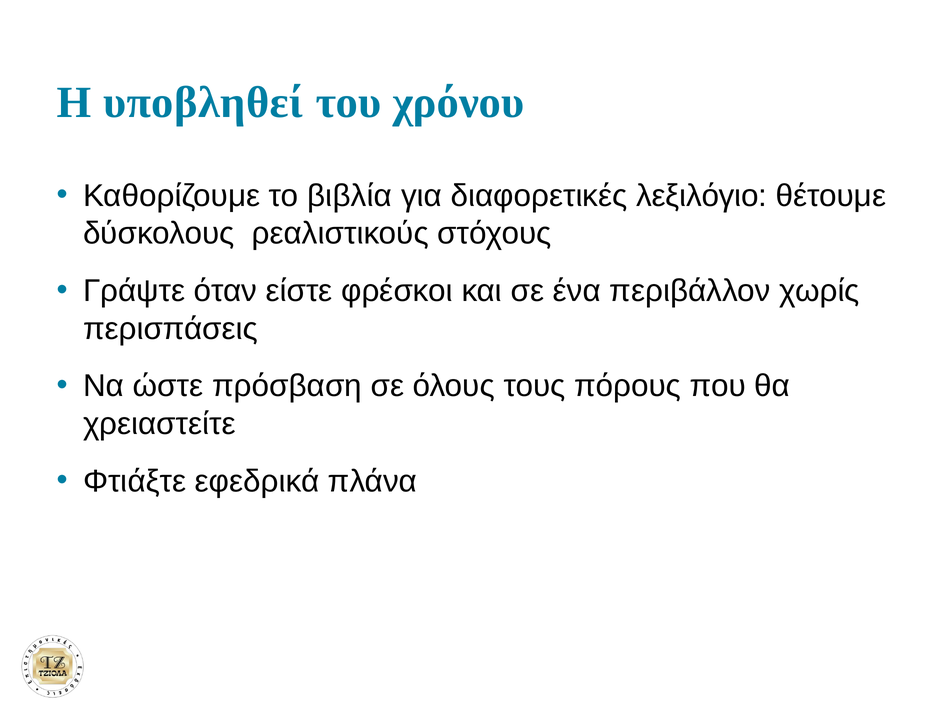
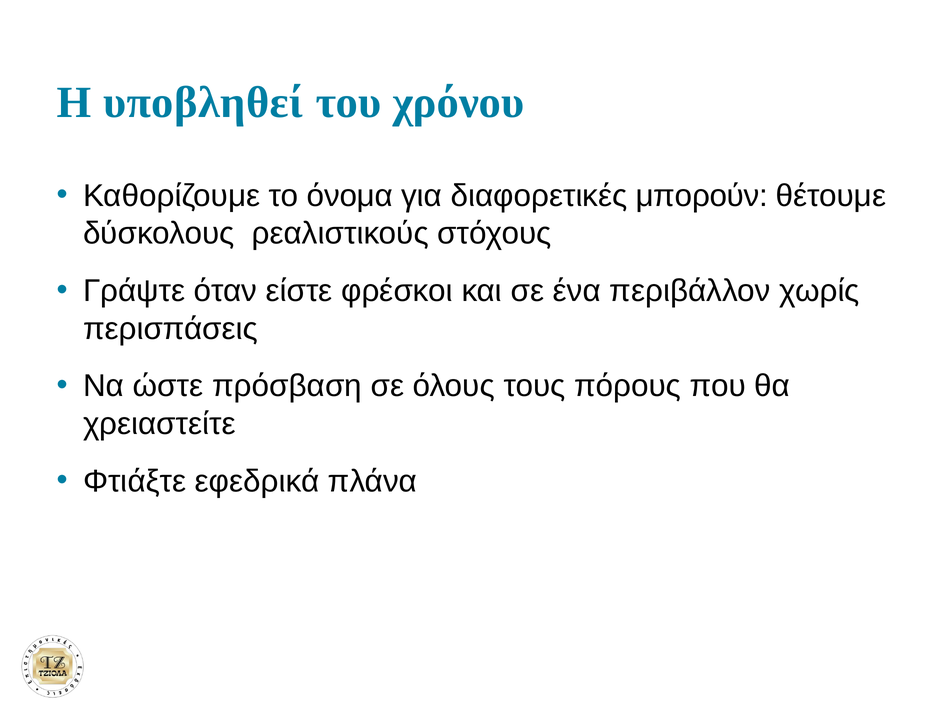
βιβλία: βιβλία -> όνομα (350, 196)
λεξιλόγιο: λεξιλόγιο -> μπορούν (702, 196)
